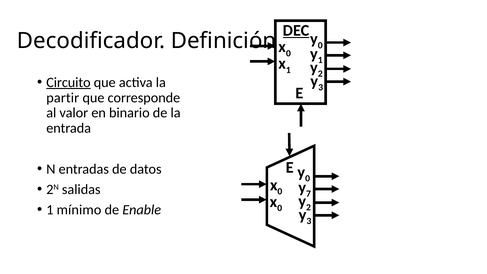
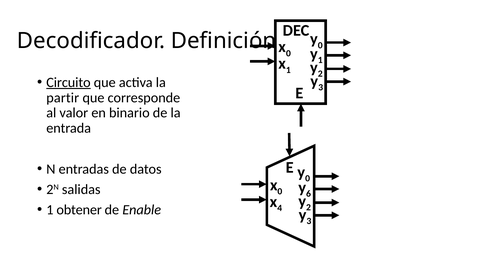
DEC underline: present -> none (296, 31)
7: 7 -> 6 (309, 194)
0: 0 -> 4 (280, 208)
mínimo: mínimo -> obtener (79, 210)
